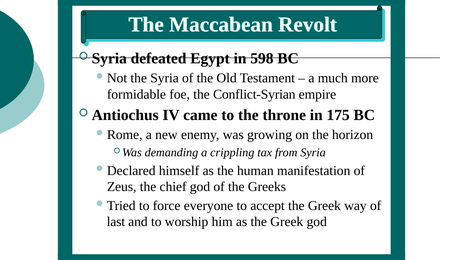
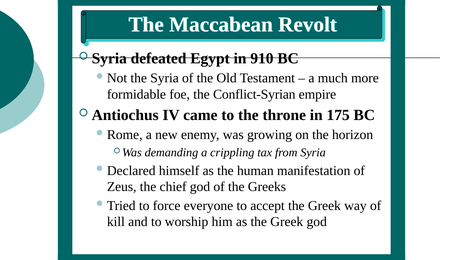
598: 598 -> 910 (262, 58)
last: last -> kill (116, 222)
